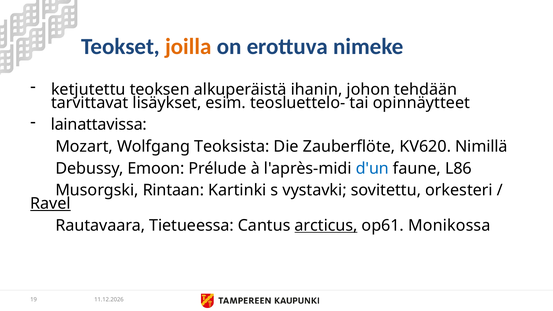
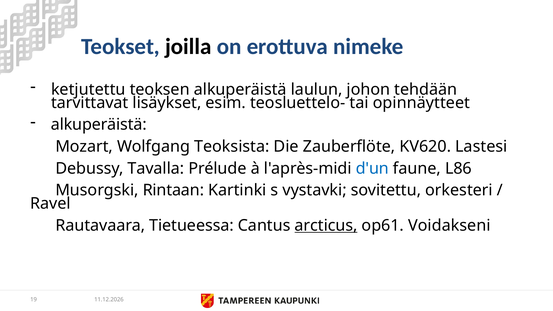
joilla colour: orange -> black (188, 46)
ihanin: ihanin -> laulun (317, 90)
lainattavissa: lainattavissa -> alkuperäistä (99, 125)
Nimillä: Nimillä -> Lastesi (481, 147)
Emoon: Emoon -> Tavalla (156, 168)
Ravel underline: present -> none (51, 204)
Monikossa: Monikossa -> Voidakseni (449, 225)
